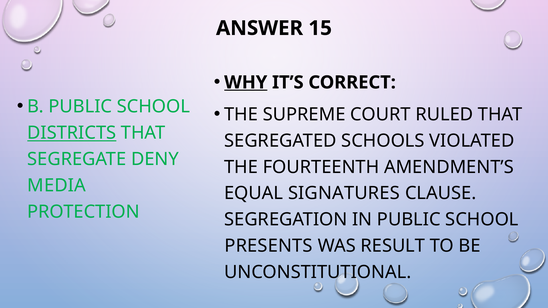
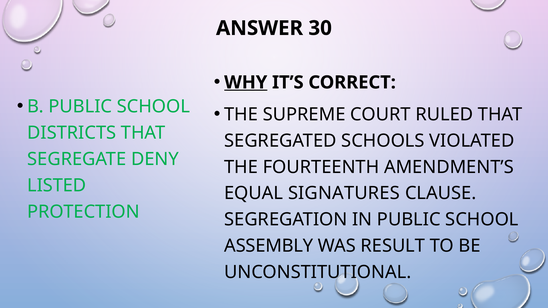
15: 15 -> 30 (320, 28)
DISTRICTS underline: present -> none (72, 133)
MEDIA: MEDIA -> LISTED (57, 186)
PRESENTS: PRESENTS -> ASSEMBLY (269, 246)
